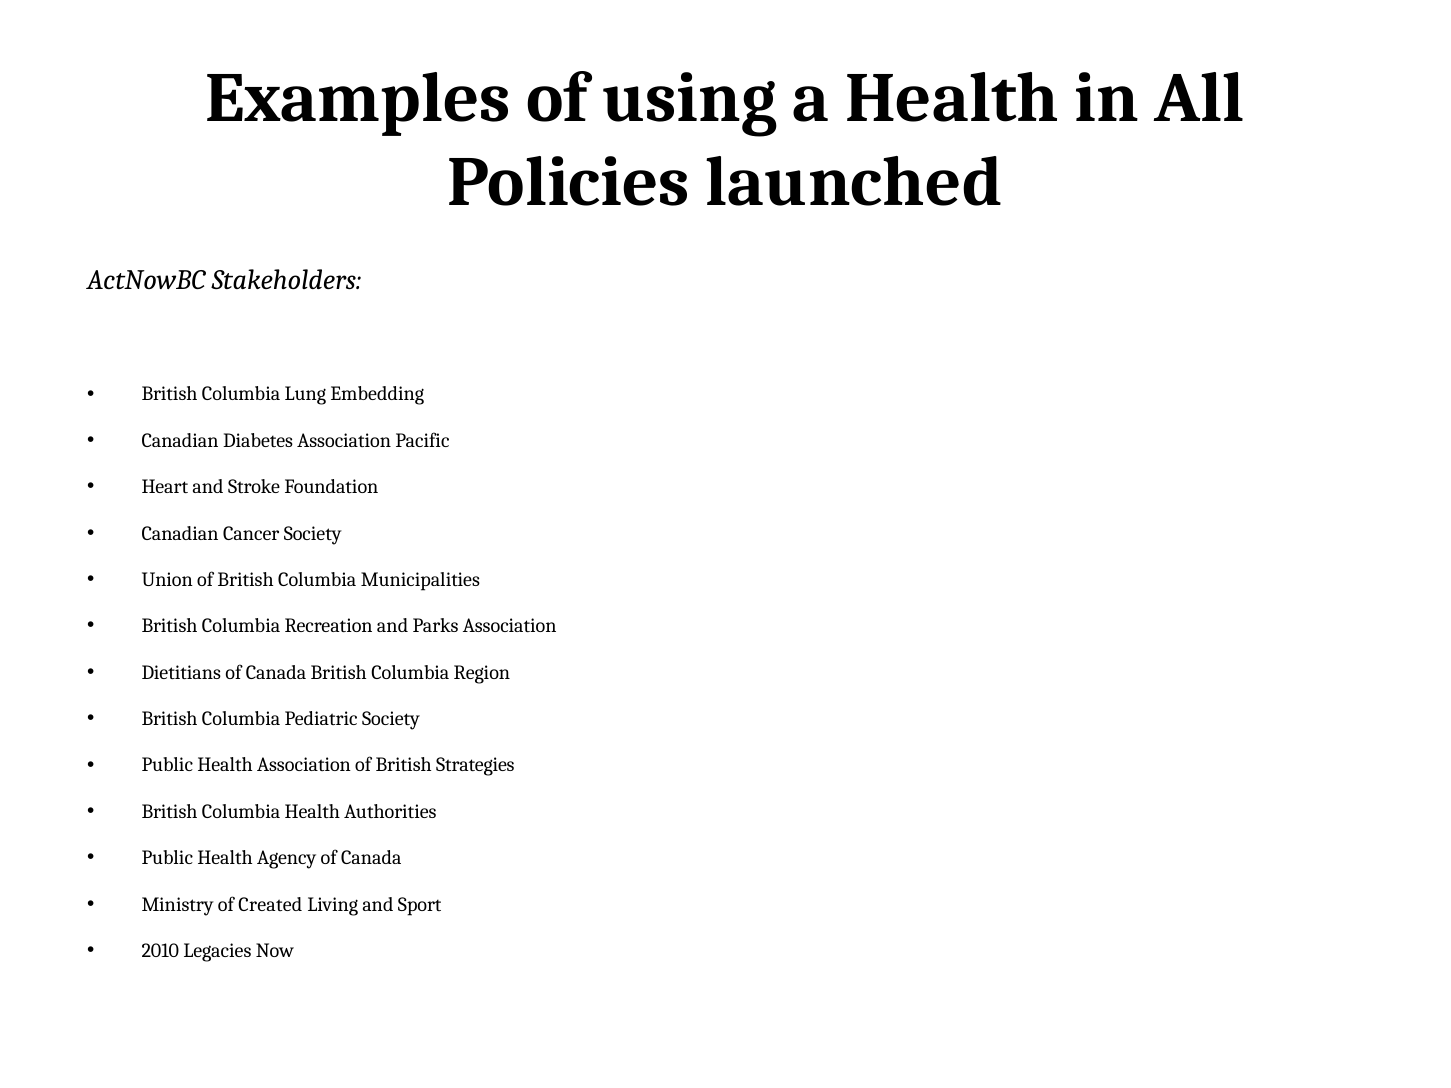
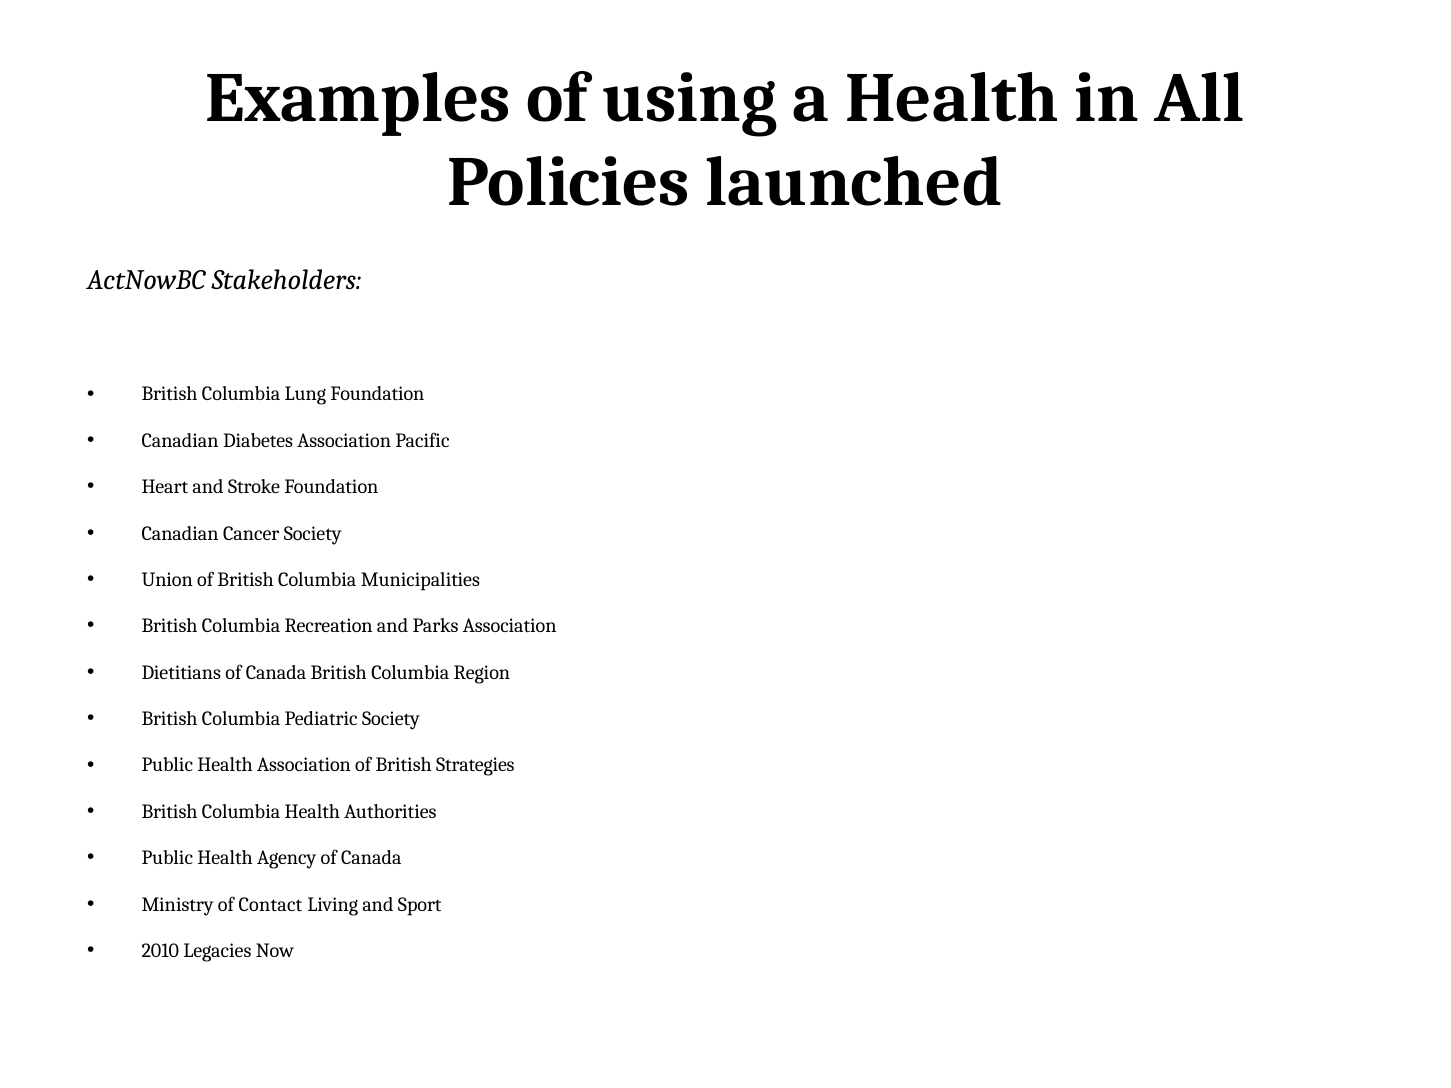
Lung Embedding: Embedding -> Foundation (377, 394)
Created: Created -> Contact (270, 905)
